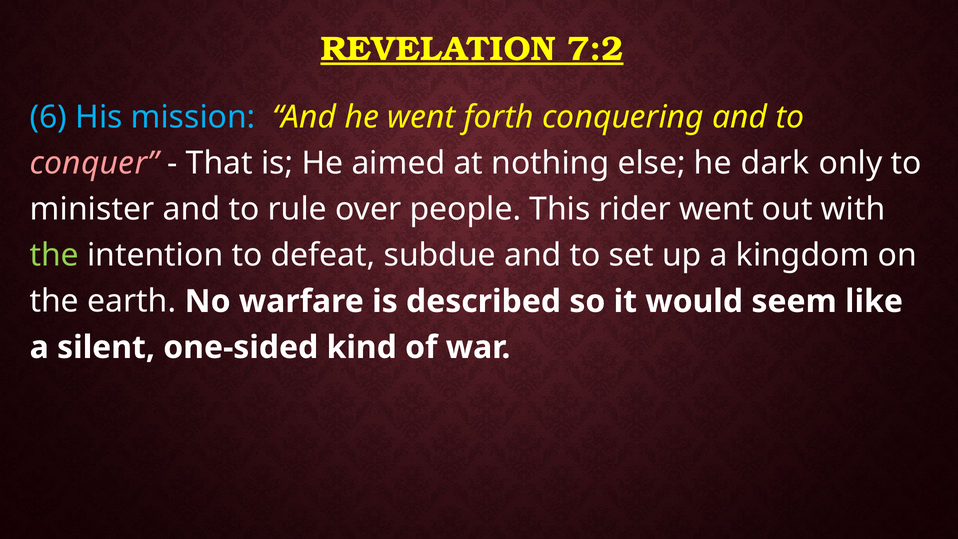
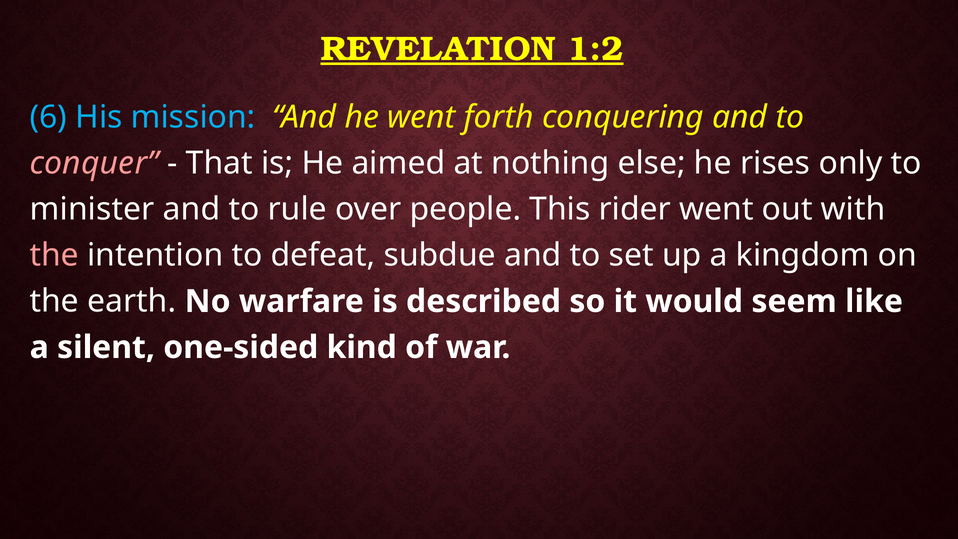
7:2: 7:2 -> 1:2 (595, 49)
dark: dark -> rises (775, 163)
the colour: light green -> pink (54, 255)
